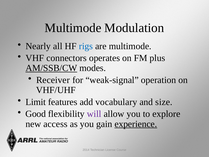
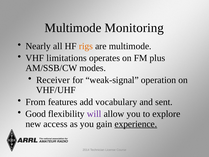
Modulation: Modulation -> Monitoring (134, 28)
rigs colour: blue -> orange (86, 46)
connectors: connectors -> limitations (67, 58)
AM/SSB/CW underline: present -> none (51, 68)
Limit: Limit -> From (36, 102)
size: size -> sent (164, 102)
